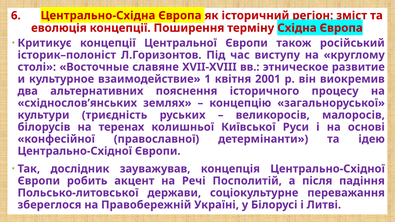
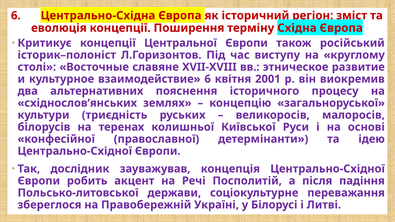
взаимодействие 1: 1 -> 6 (208, 79)
